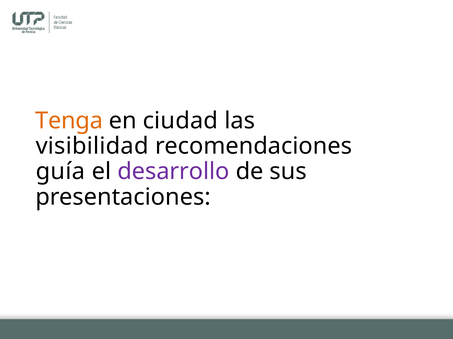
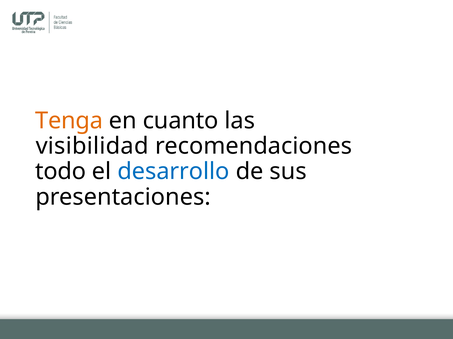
ciudad: ciudad -> cuanto (181, 121)
guía: guía -> todo (61, 172)
desarrollo colour: purple -> blue (173, 172)
